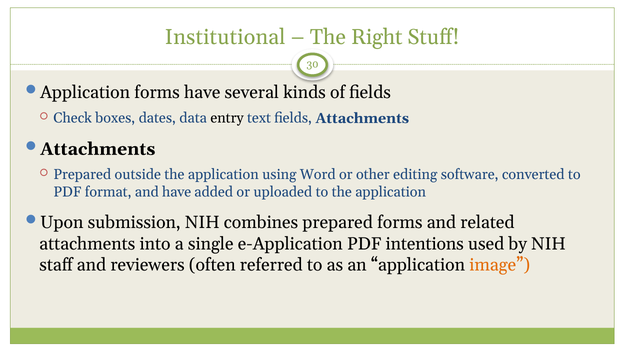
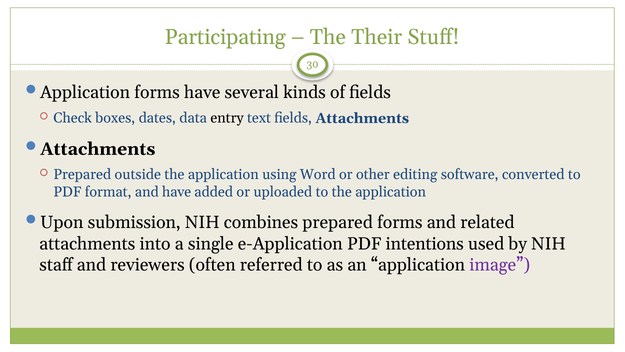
Institutional: Institutional -> Participating (225, 37)
Right: Right -> Their (377, 37)
image colour: orange -> purple (500, 265)
